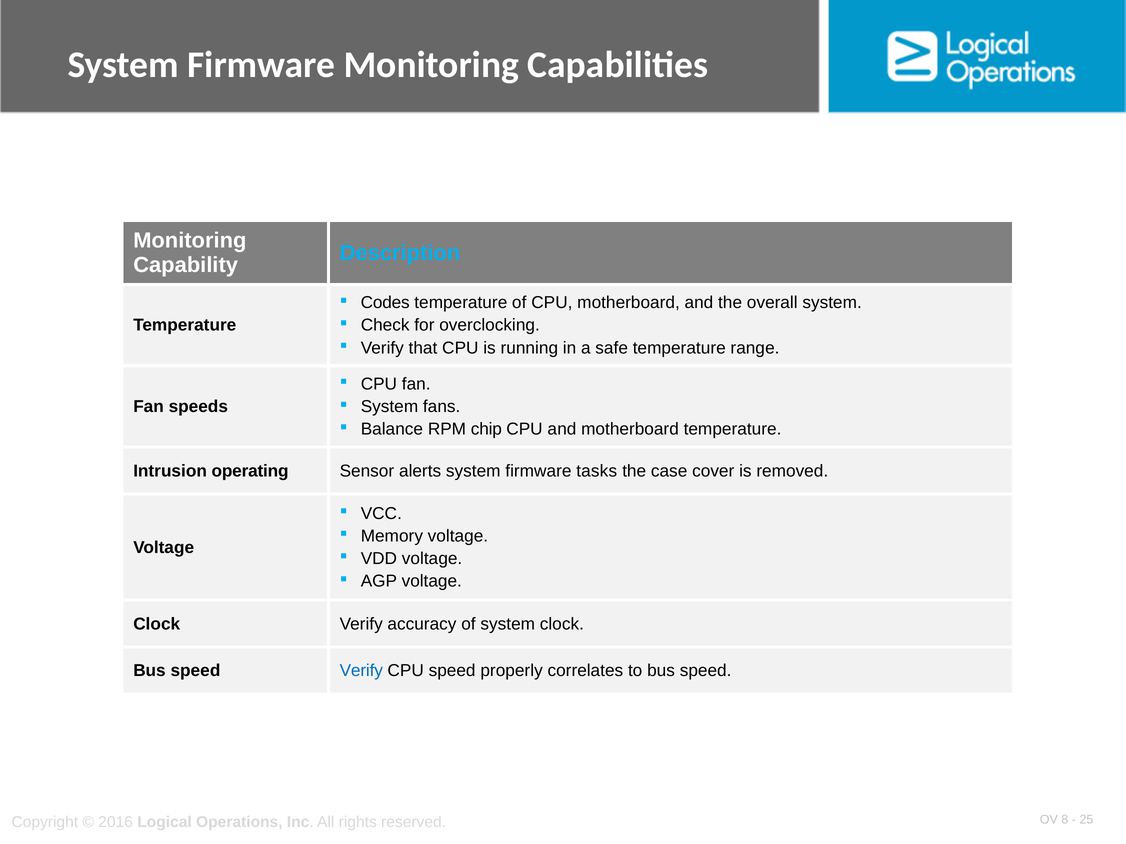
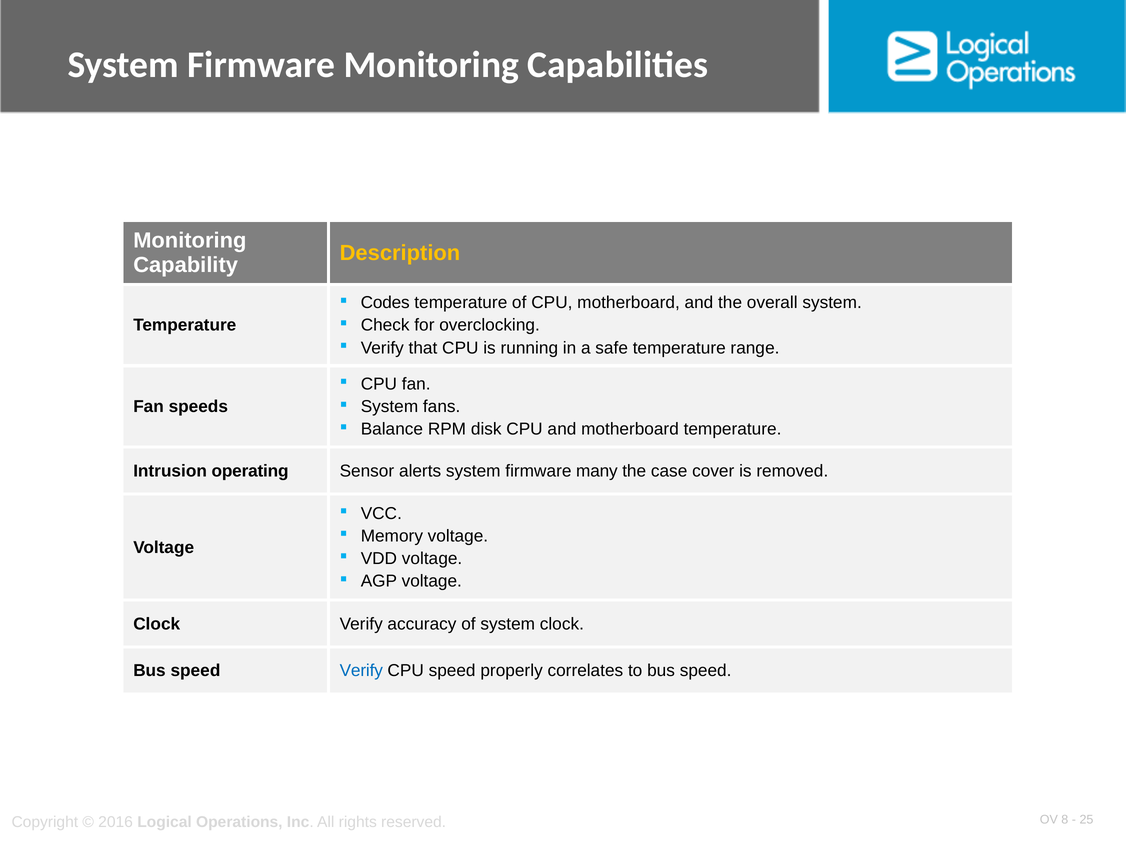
Description colour: light blue -> yellow (400, 253)
chip: chip -> disk (486, 430)
tasks: tasks -> many (597, 471)
